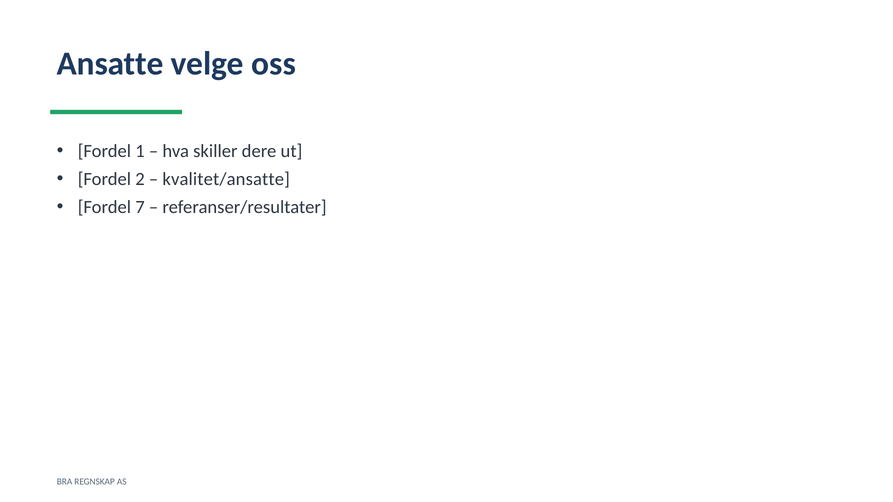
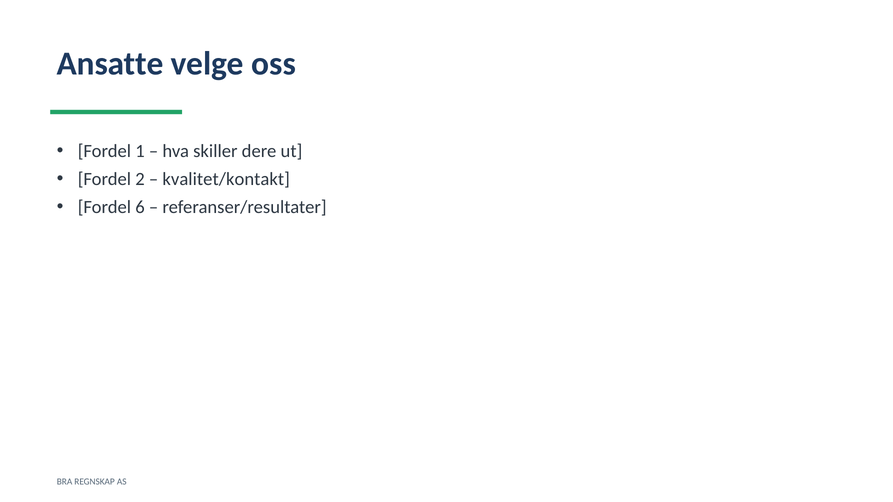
kvalitet/ansatte: kvalitet/ansatte -> kvalitet/kontakt (226, 179)
7: 7 -> 6 (140, 207)
